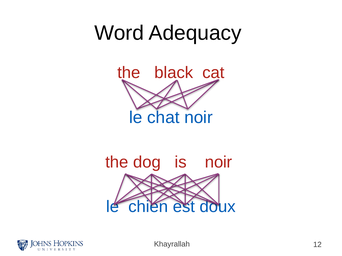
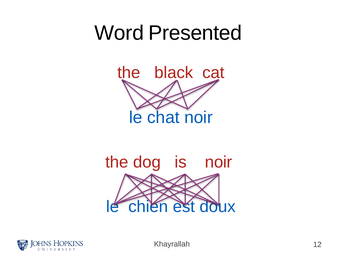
Adequacy: Adequacy -> Presented (195, 33)
